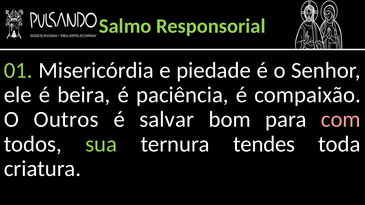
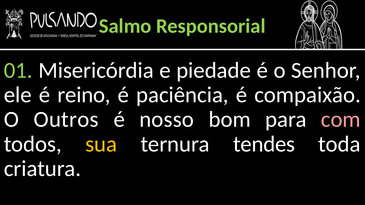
beira: beira -> reino (84, 95)
salvar: salvar -> nosso (167, 120)
sua colour: light green -> yellow (101, 144)
